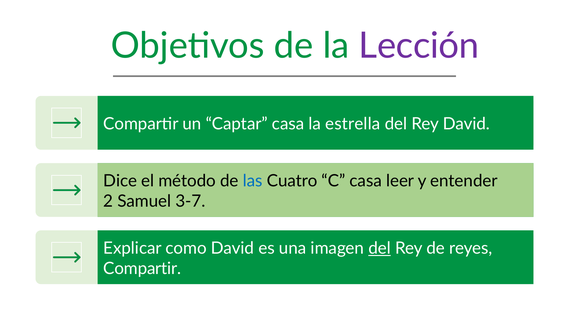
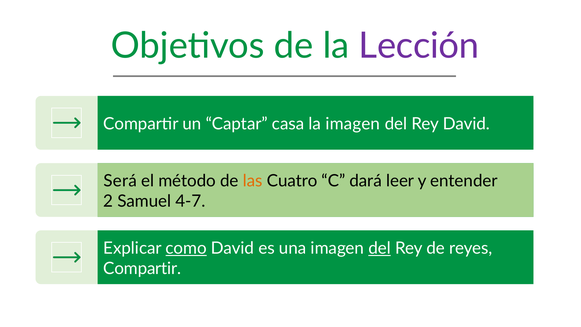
la estrella: estrella -> imagen (353, 124)
Dice: Dice -> Será (120, 181)
las colour: blue -> orange (253, 181)
C casa: casa -> dará (366, 181)
3-7: 3-7 -> 4-7 (190, 201)
como underline: none -> present (186, 248)
